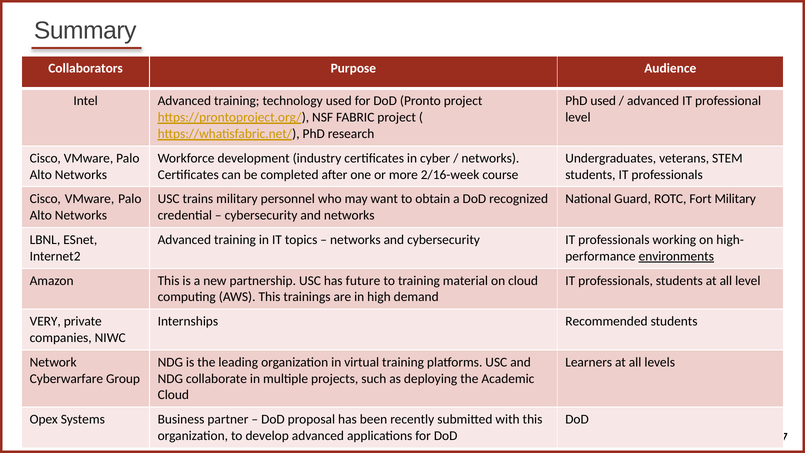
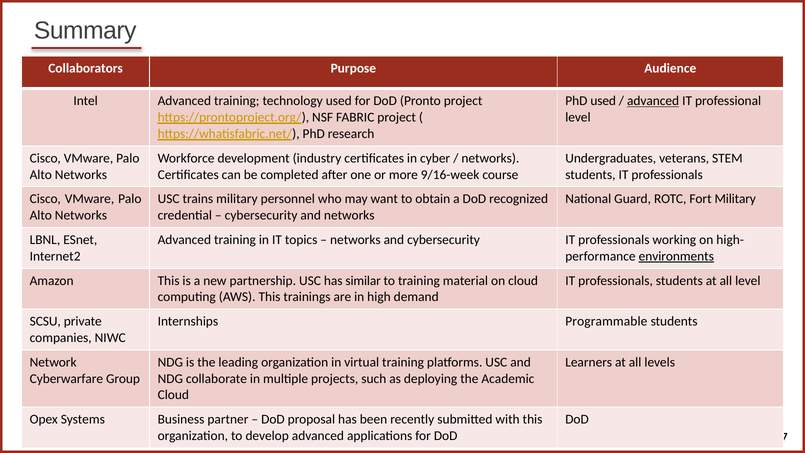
advanced underline: none -> present (653, 101)
2/16-week: 2/16-week -> 9/16-week (450, 175)
future: future -> similar (363, 281)
VERY: VERY -> SCSU (45, 321)
Recommended: Recommended -> Programmable (606, 321)
